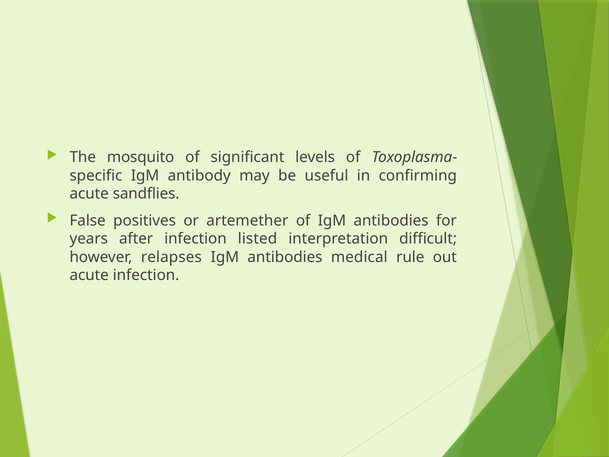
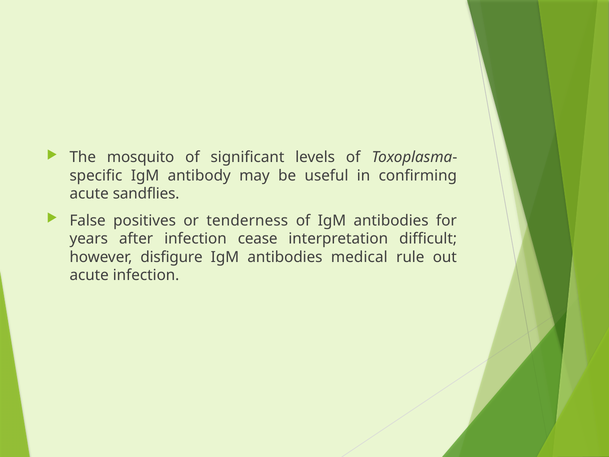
artemether: artemether -> tenderness (247, 220)
listed: listed -> cease (258, 239)
relapses: relapses -> disfigure (172, 257)
